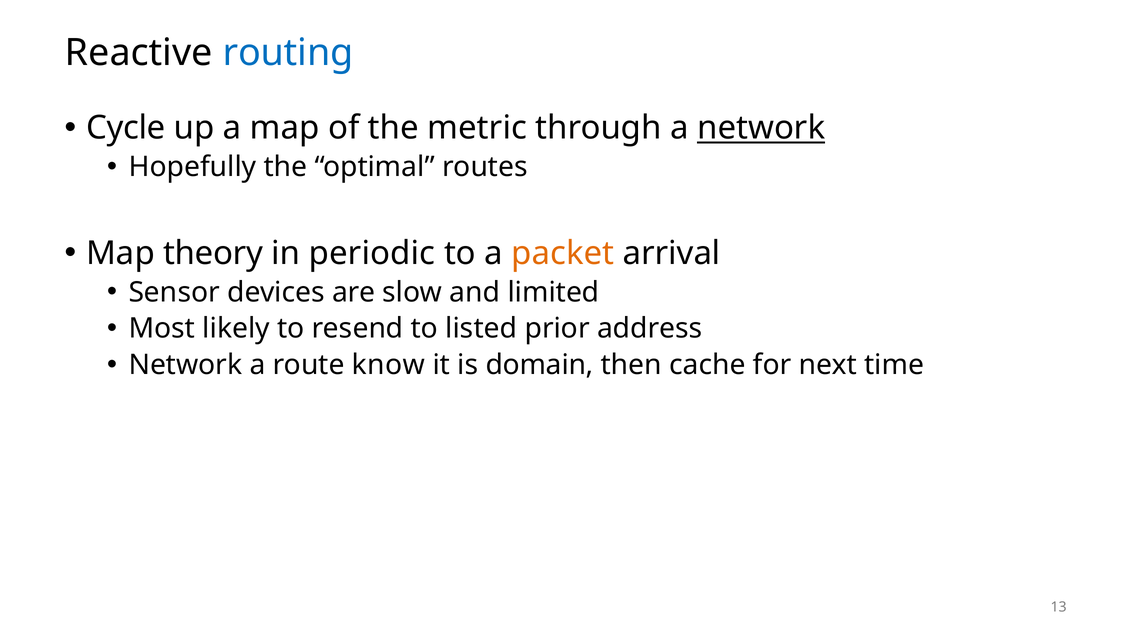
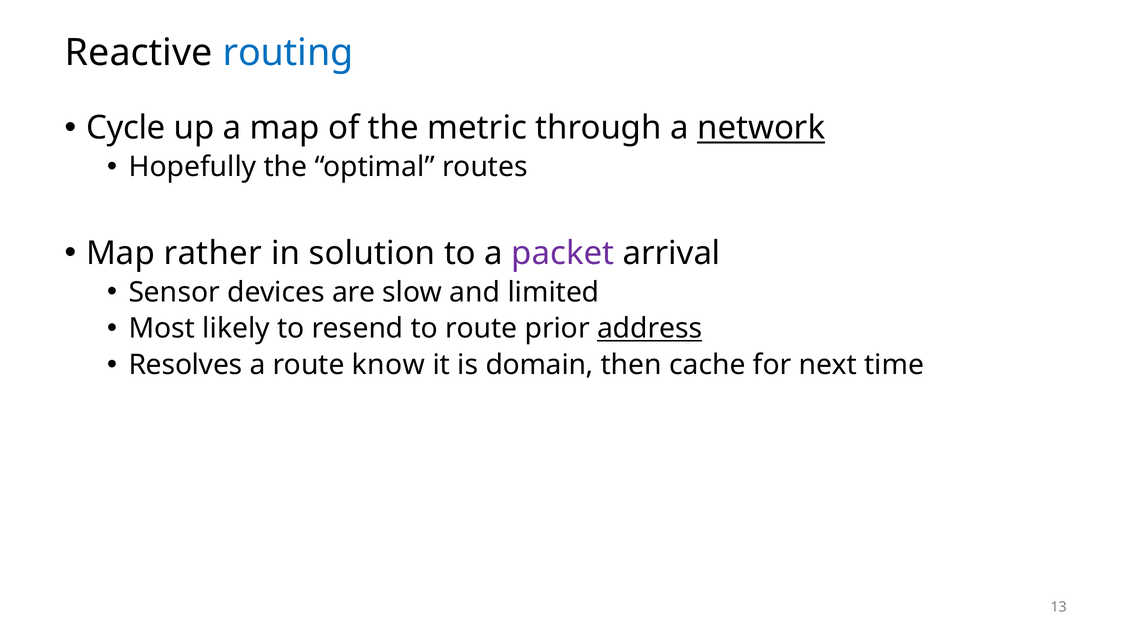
theory: theory -> rather (213, 253)
periodic: periodic -> solution (372, 253)
packet colour: orange -> purple (563, 253)
to listed: listed -> route (481, 329)
address underline: none -> present (650, 329)
Network: Network -> Resolves (185, 365)
